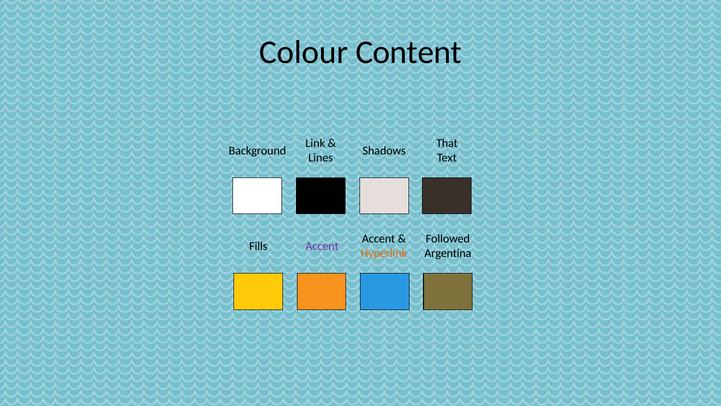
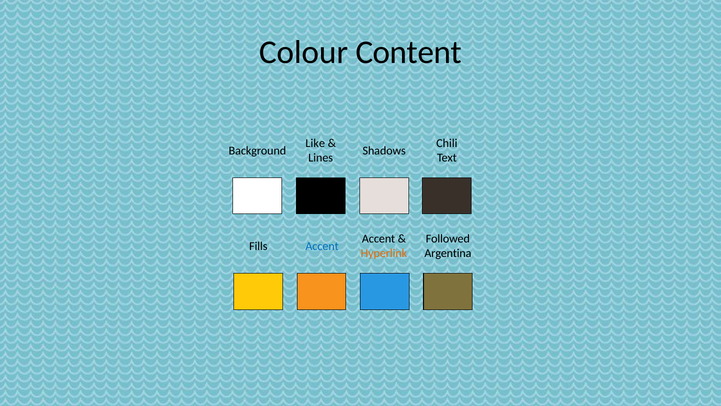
Link: Link -> Like (315, 143)
That: That -> Chili (447, 143)
Accent colour: purple -> blue (322, 246)
